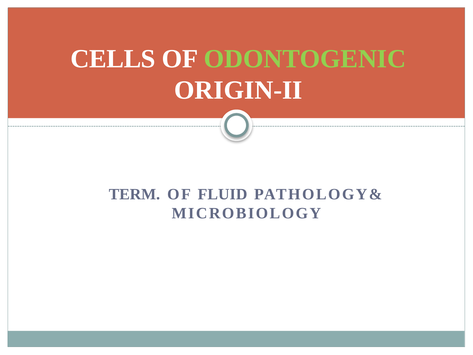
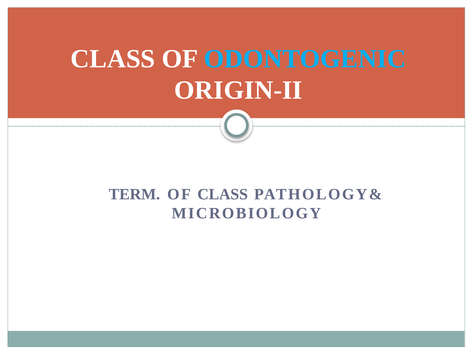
CELLS: CELLS -> CLASS (113, 59)
ODONTOGENIC colour: light green -> light blue (305, 59)
OF FLUID: FLUID -> CLASS (223, 194)
